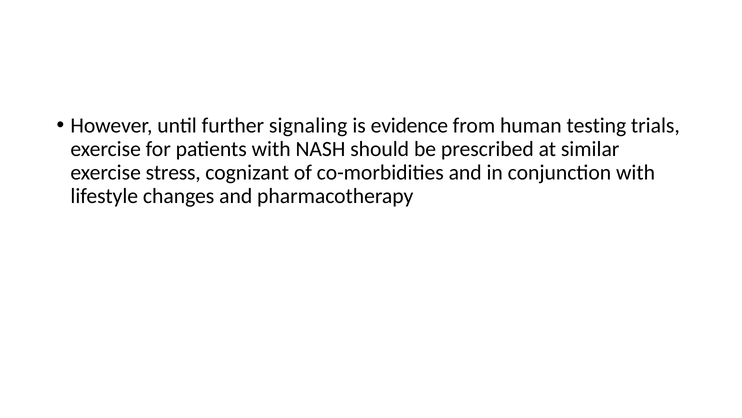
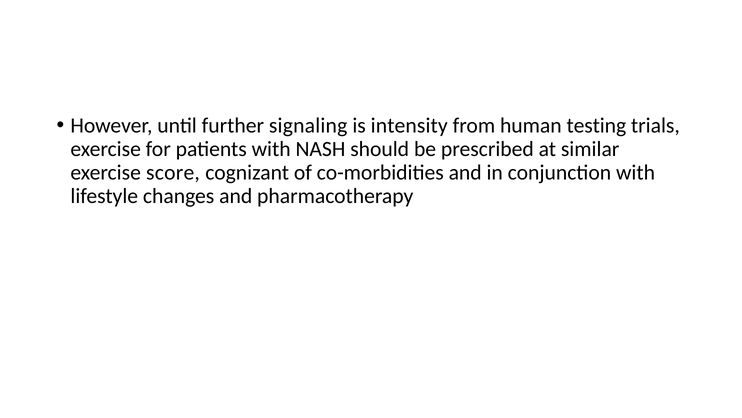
evidence: evidence -> intensity (409, 125)
stress: stress -> score (173, 172)
